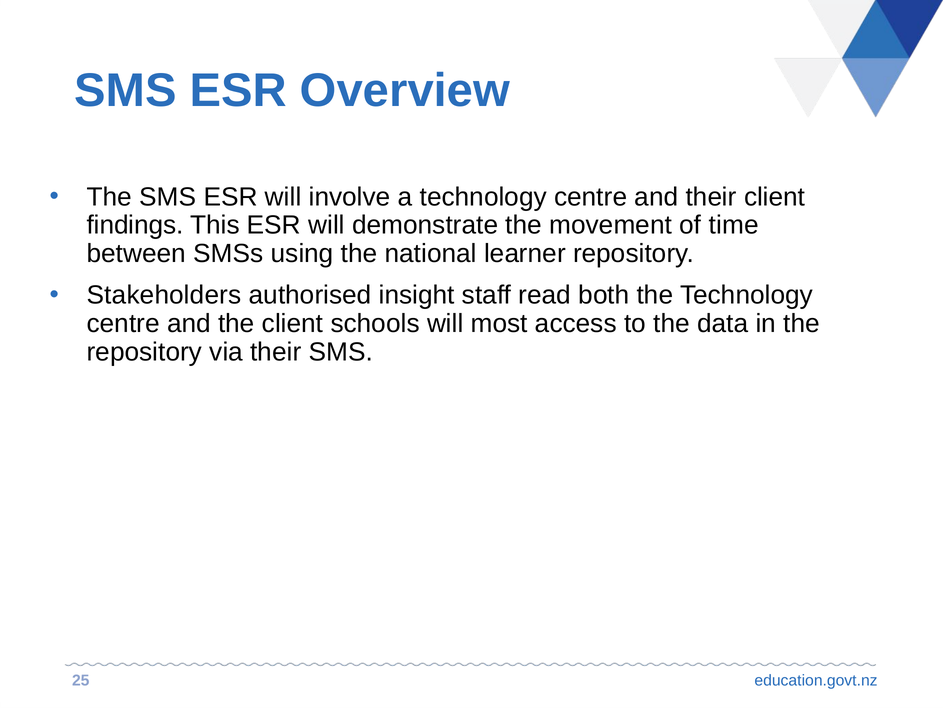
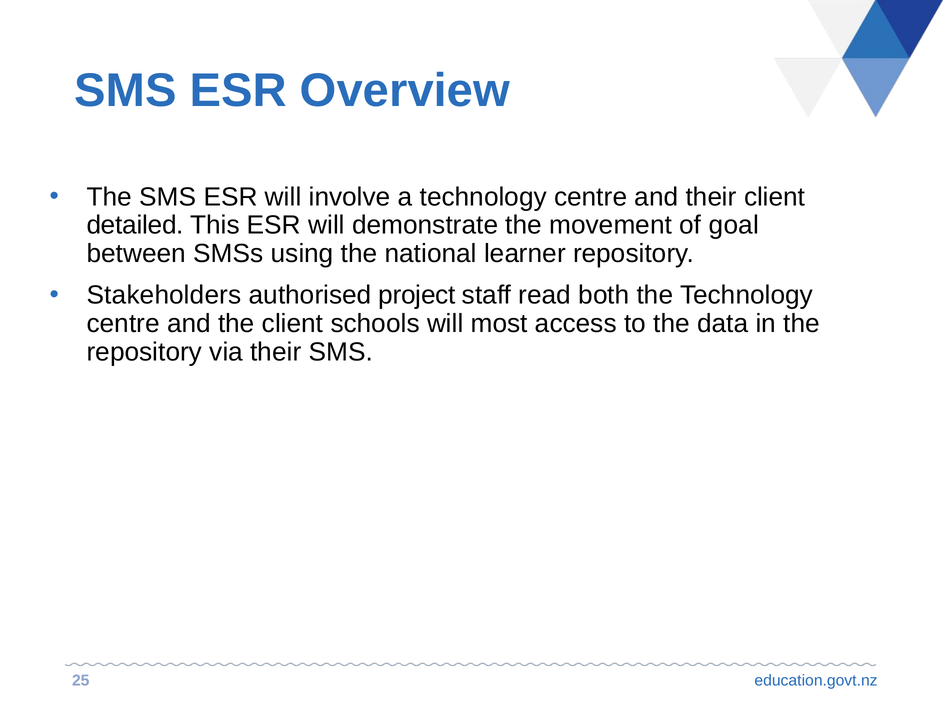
findings: findings -> detailed (135, 225)
time: time -> goal (734, 225)
insight: insight -> project (417, 295)
